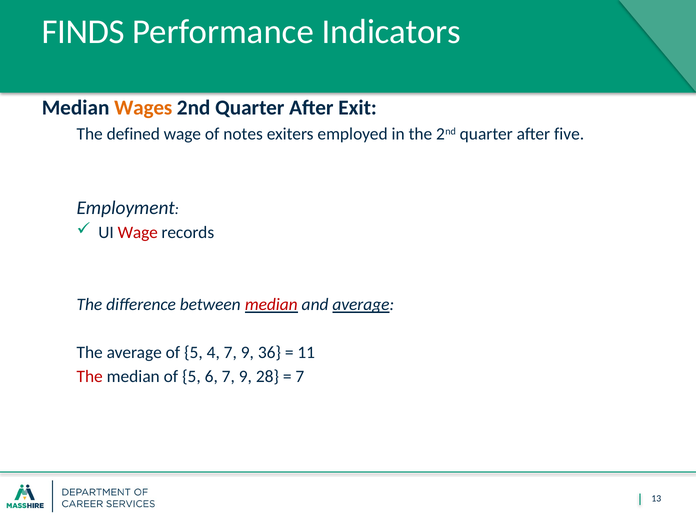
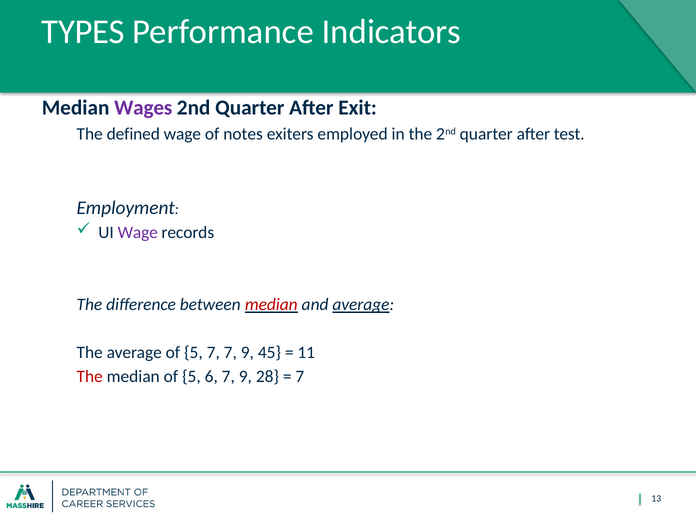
FINDS: FINDS -> TYPES (83, 32)
Wages colour: orange -> purple (143, 108)
five: five -> test (569, 134)
Wage colour: red -> purple (138, 233)
5 4: 4 -> 7 (213, 353)
36: 36 -> 45 (269, 353)
